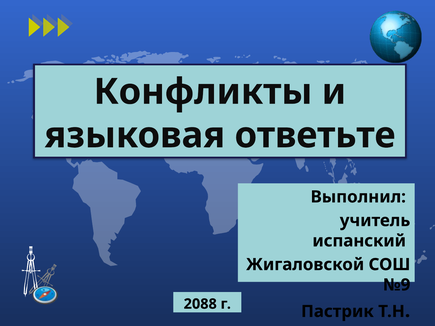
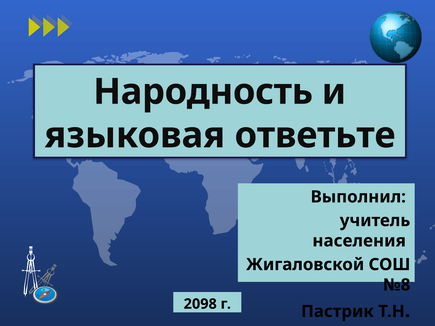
Конфликты: Конфликты -> Народность (203, 92)
испанский: испанский -> населения (359, 241)
№9: №9 -> №8 (397, 285)
2088: 2088 -> 2098 (200, 304)
